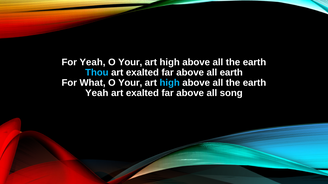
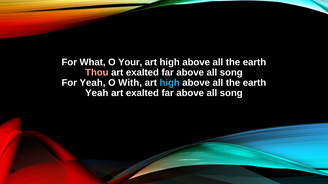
For Yeah: Yeah -> What (93, 62)
Thou colour: light blue -> pink (97, 73)
earth: earth -> song (231, 73)
For What: What -> Yeah (93, 83)
Your: Your -> With (130, 83)
